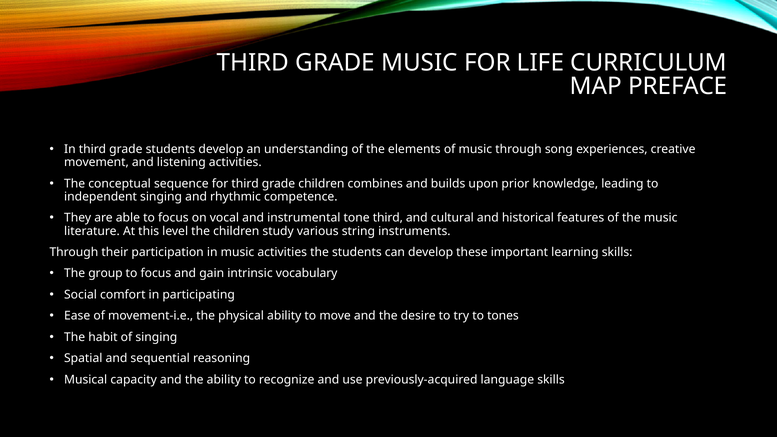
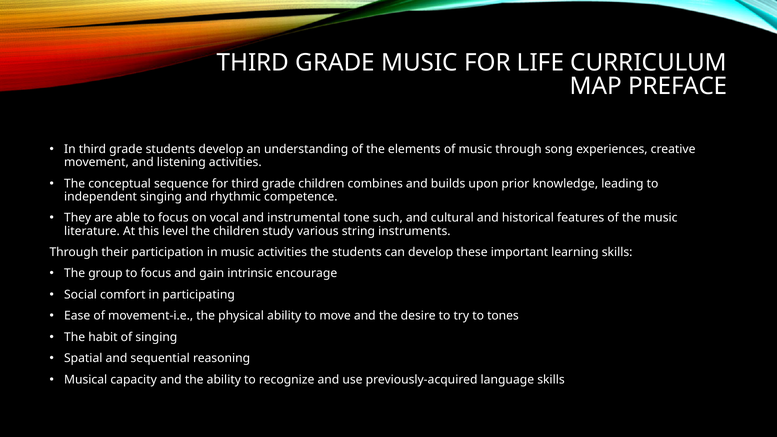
tone third: third -> such (388, 218)
vocabulary: vocabulary -> encourage (307, 274)
